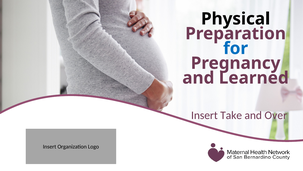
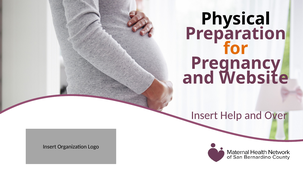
for colour: blue -> orange (236, 48)
Learned: Learned -> Website (254, 78)
Take: Take -> Help (231, 115)
